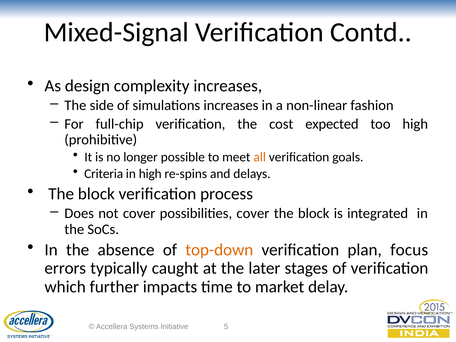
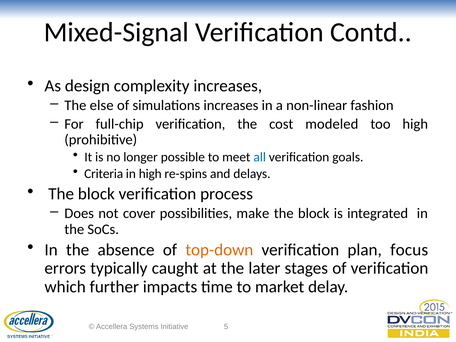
side: side -> else (102, 105)
expected: expected -> modeled (332, 124)
all colour: orange -> blue (260, 157)
possibilities cover: cover -> make (253, 214)
